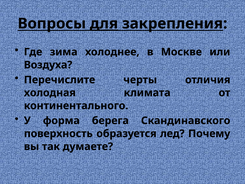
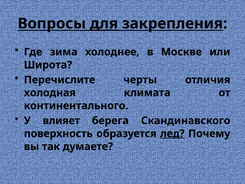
Воздуха: Воздуха -> Широта (48, 65)
форма: форма -> влияет (61, 120)
лед underline: none -> present (172, 133)
